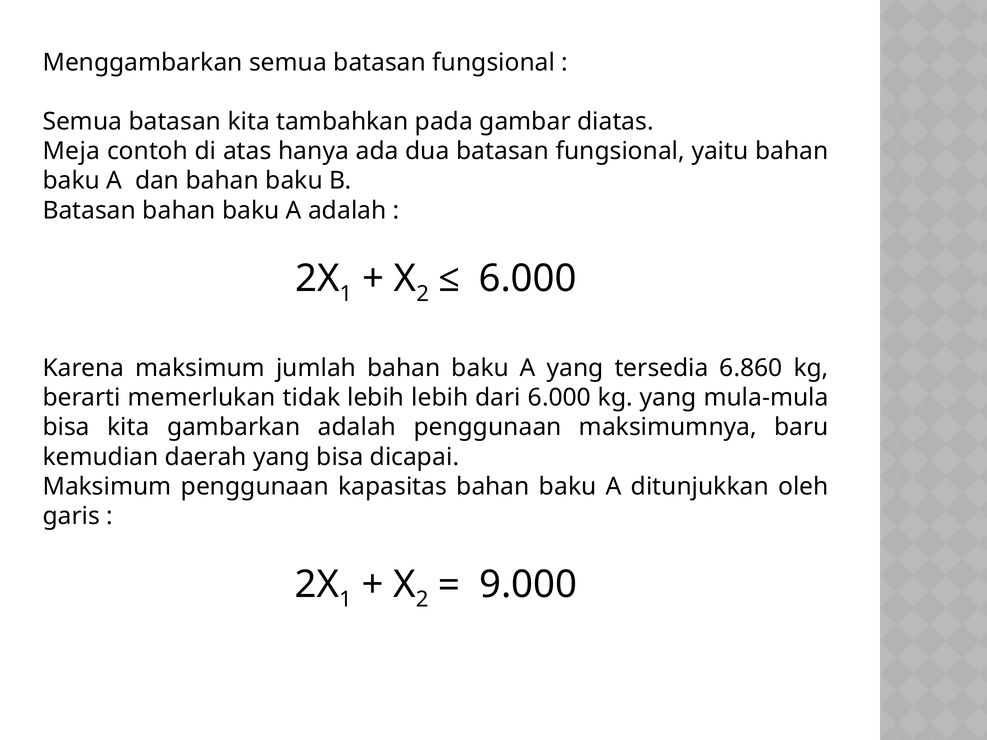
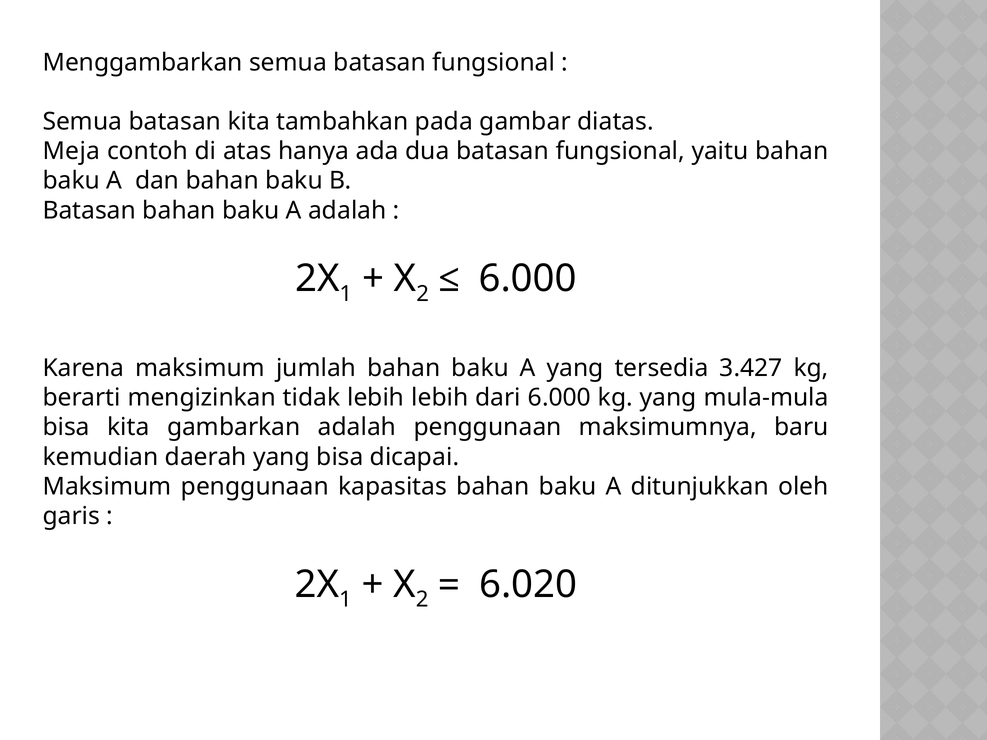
6.860: 6.860 -> 3.427 (751, 368)
memerlukan: memerlukan -> mengizinkan (202, 398)
9.000: 9.000 -> 6.020 (528, 585)
